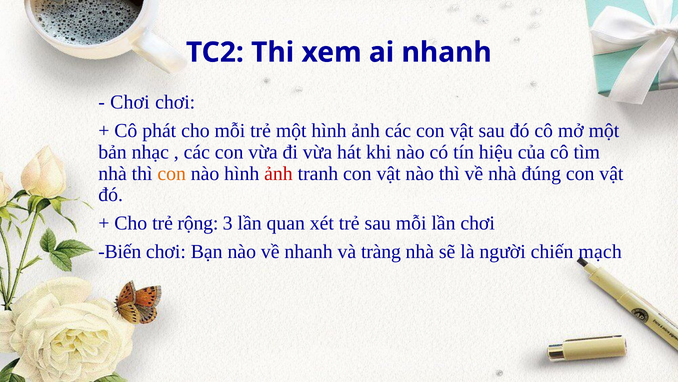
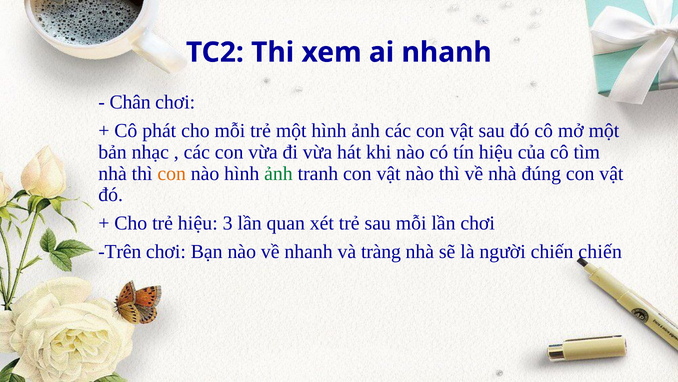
Chơi: Chơi -> Chân (130, 102)
ảnh colour: red -> green (278, 173)
trẻ rộng: rộng -> hiệu (198, 223)
Biến: Biến -> Trên (120, 251)
chiến mạch: mạch -> chiến (600, 251)
